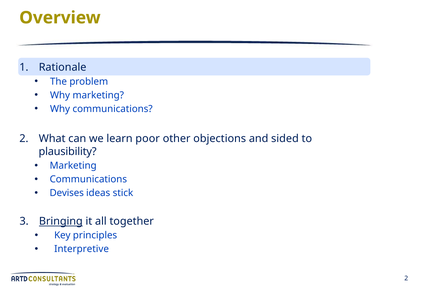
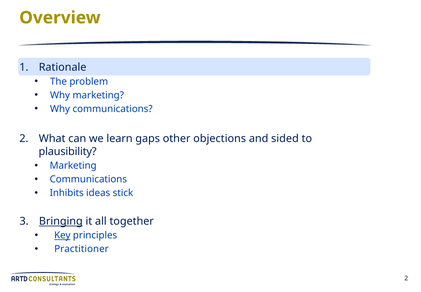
poor: poor -> gaps (148, 138)
Devises: Devises -> Inhibits (67, 193)
Key underline: none -> present (62, 235)
Interpretive: Interpretive -> Practitioner (82, 249)
